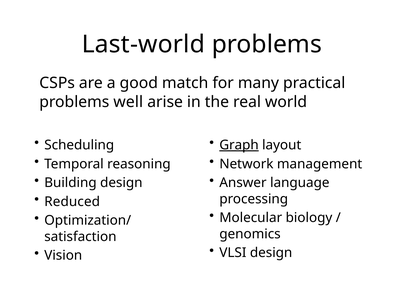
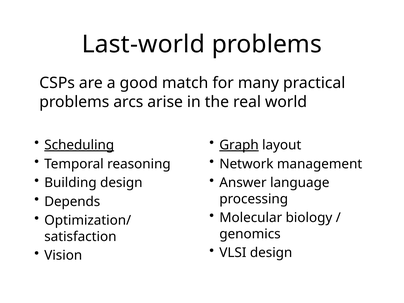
well: well -> arcs (128, 102)
Scheduling underline: none -> present (79, 145)
Reduced: Reduced -> Depends (72, 202)
